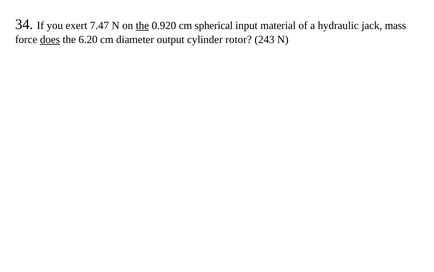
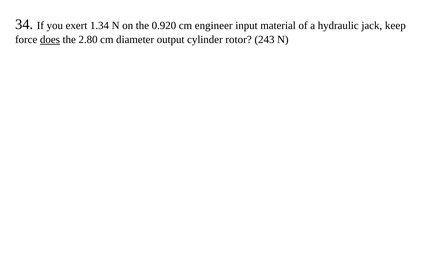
7.47: 7.47 -> 1.34 (100, 26)
the underline: present -> none (142, 26)
spherical: spherical -> engineer (214, 26)
mass: mass -> keep (395, 26)
6.20: 6.20 -> 2.80 (88, 39)
